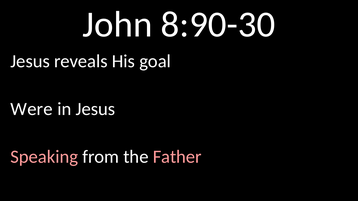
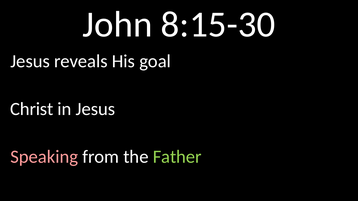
8:90-30: 8:90-30 -> 8:15-30 (218, 25)
Were: Were -> Christ (32, 109)
Father colour: pink -> light green (177, 157)
